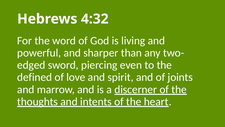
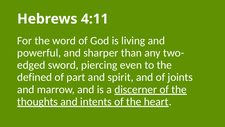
4:32: 4:32 -> 4:11 (95, 19)
love: love -> part (76, 77)
